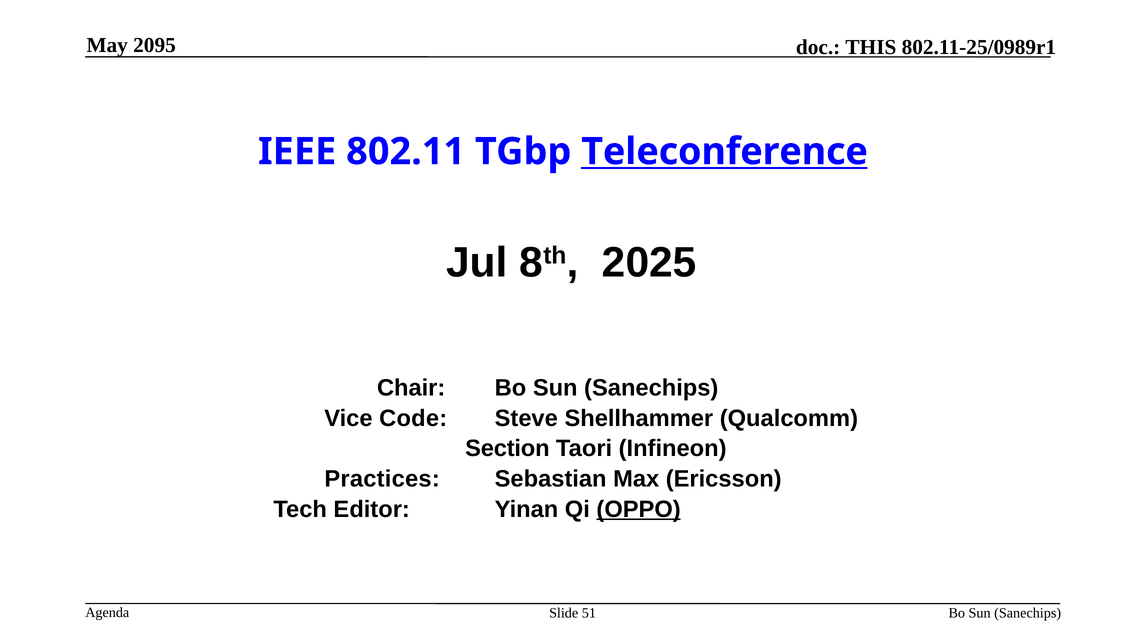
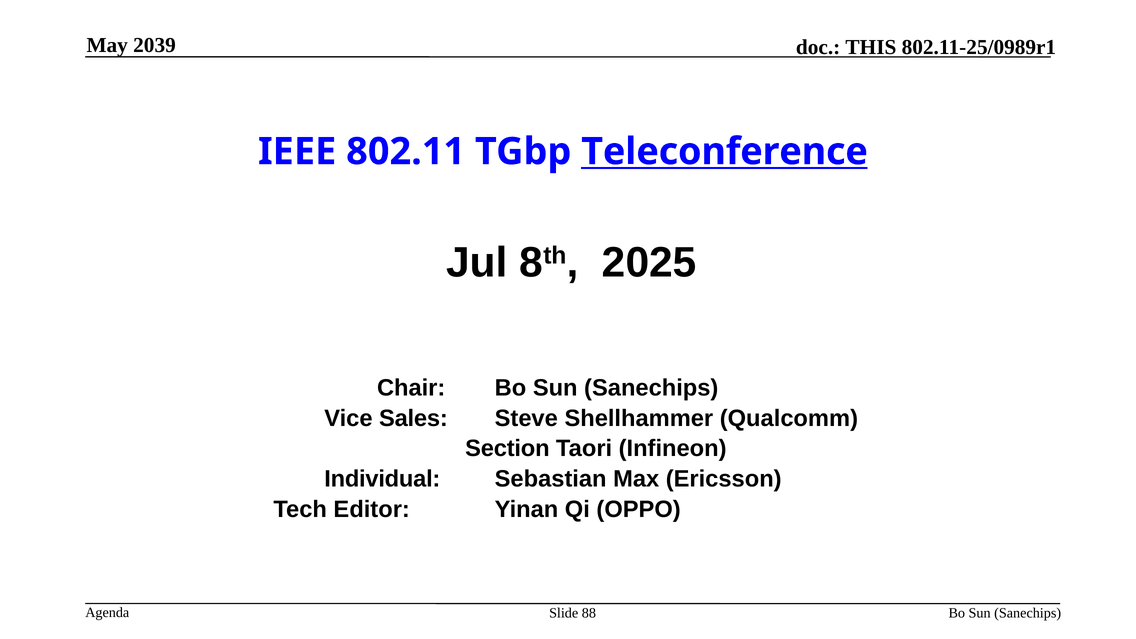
2095: 2095 -> 2039 (155, 45)
Code: Code -> Sales (413, 418)
Practices: Practices -> Individual (382, 479)
OPPO underline: present -> none (639, 509)
51: 51 -> 88 (589, 613)
